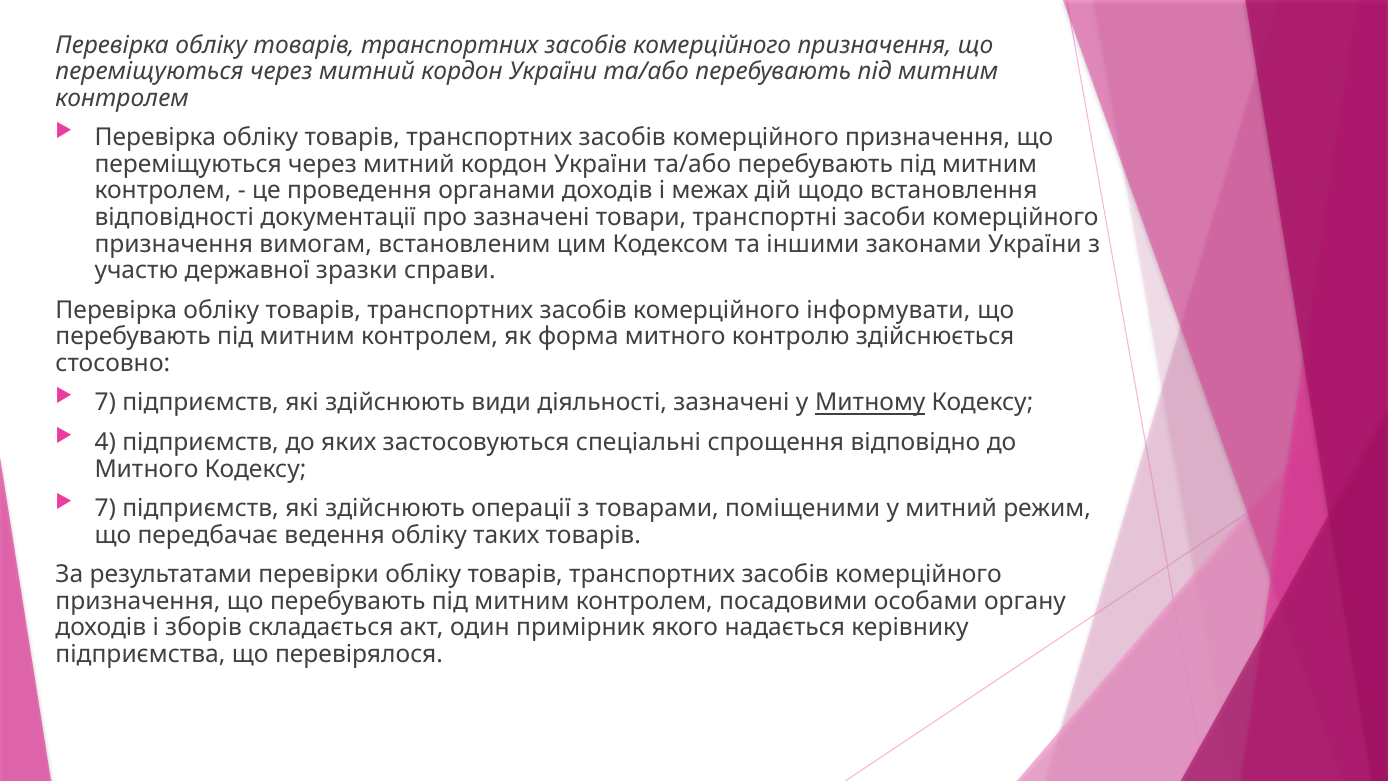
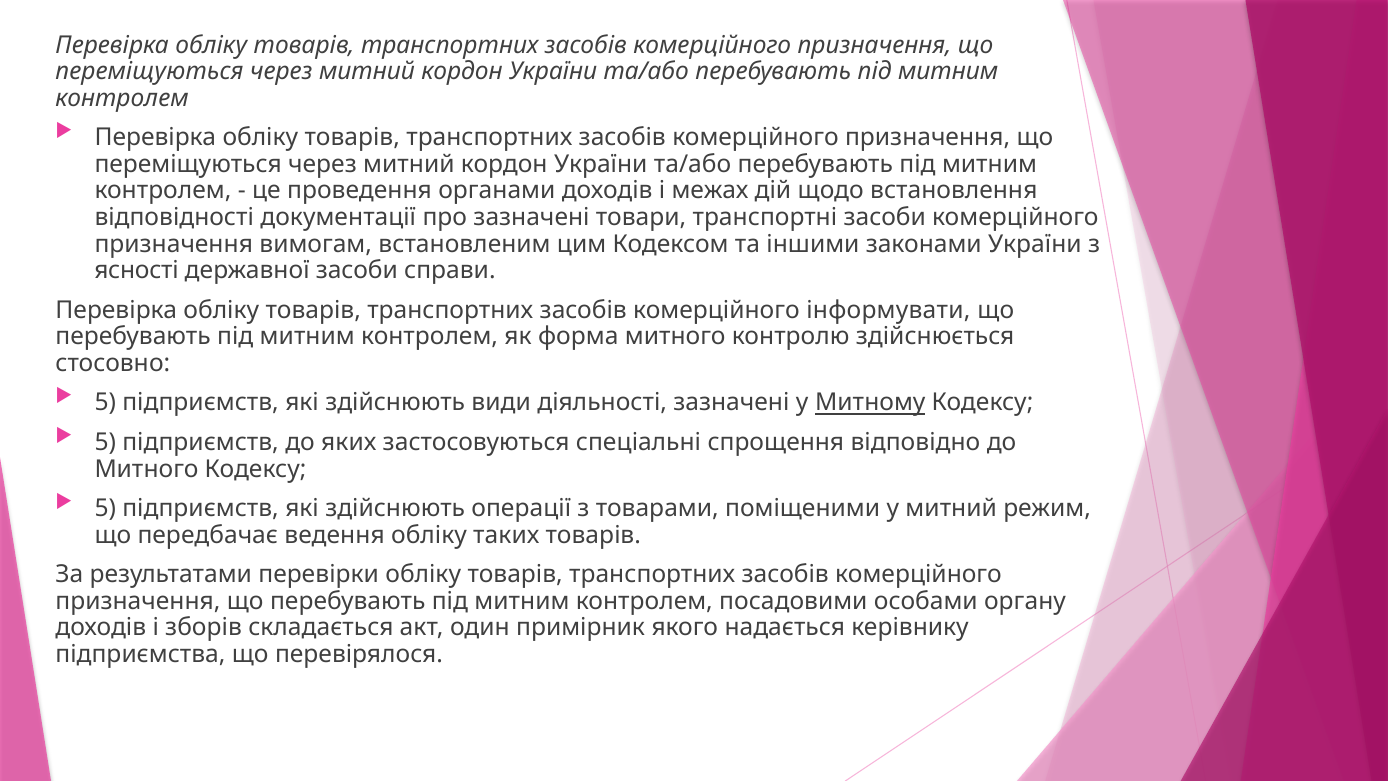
участю: участю -> ясності (137, 270)
державної зразки: зразки -> засоби (357, 270)
7: 7 -> 5 (105, 403)
4: 4 -> 5 (105, 442)
7: 7 -> 5 (105, 508)
